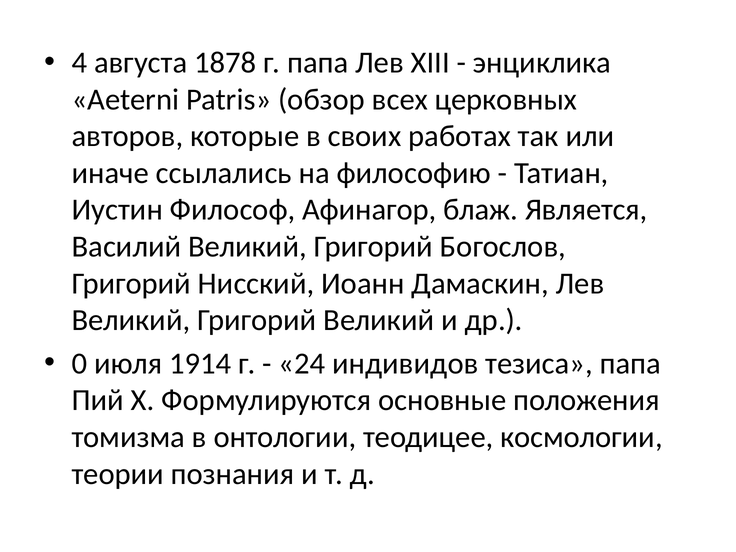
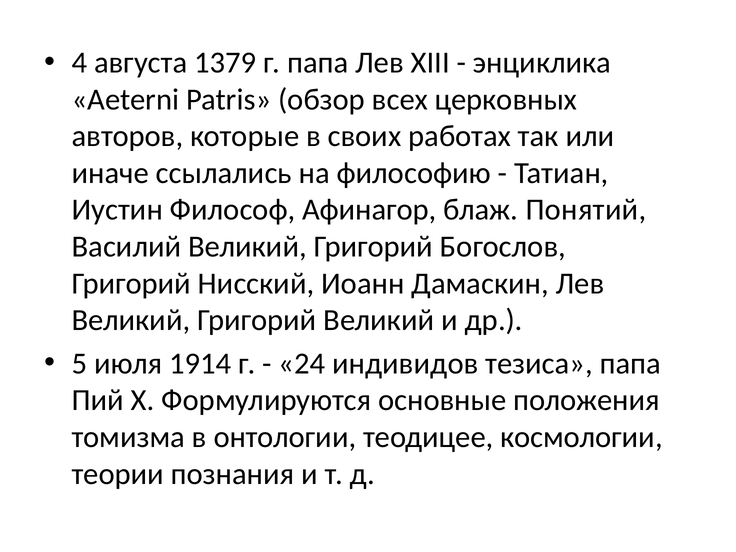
1878: 1878 -> 1379 (225, 63)
Является: Является -> Понятий (586, 210)
0: 0 -> 5 (80, 364)
